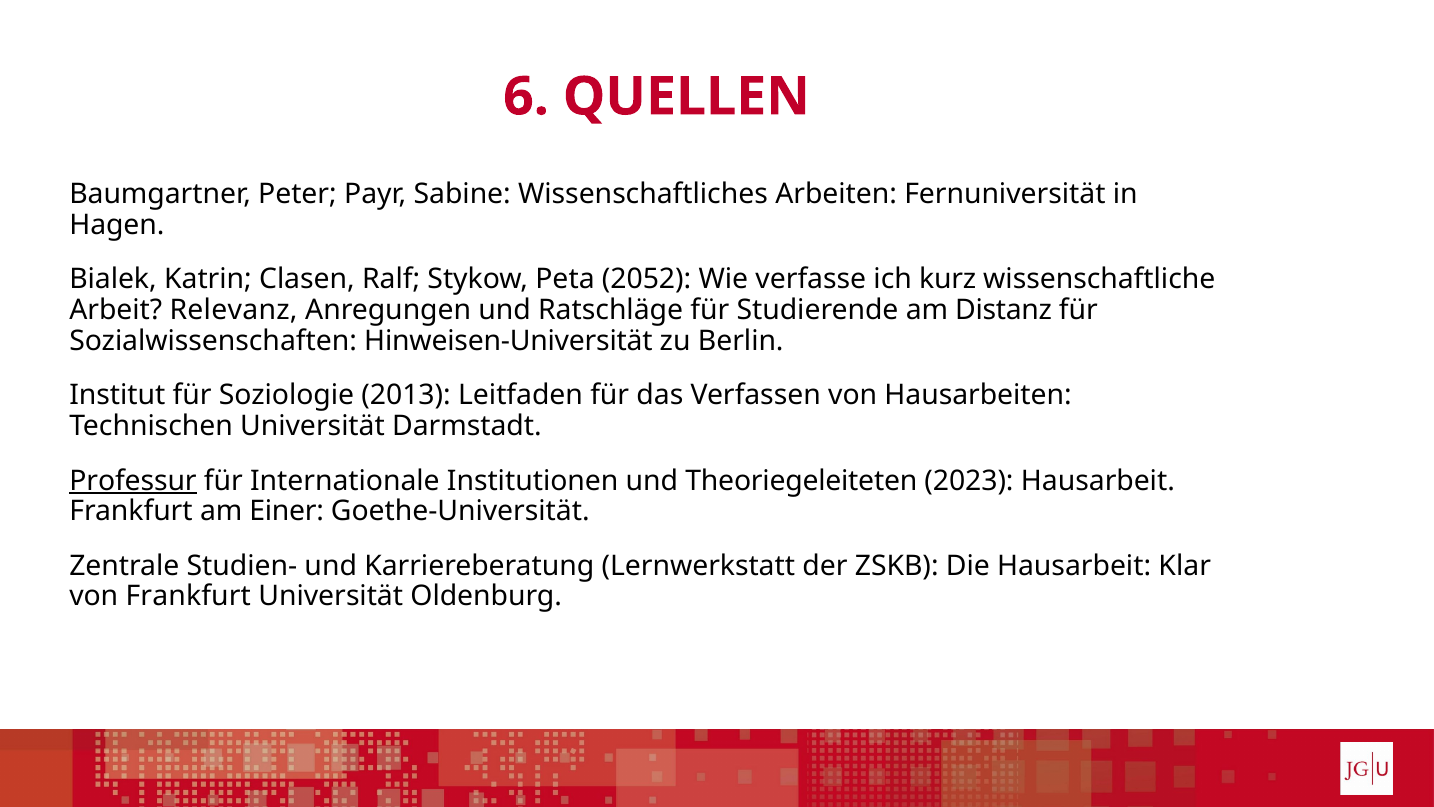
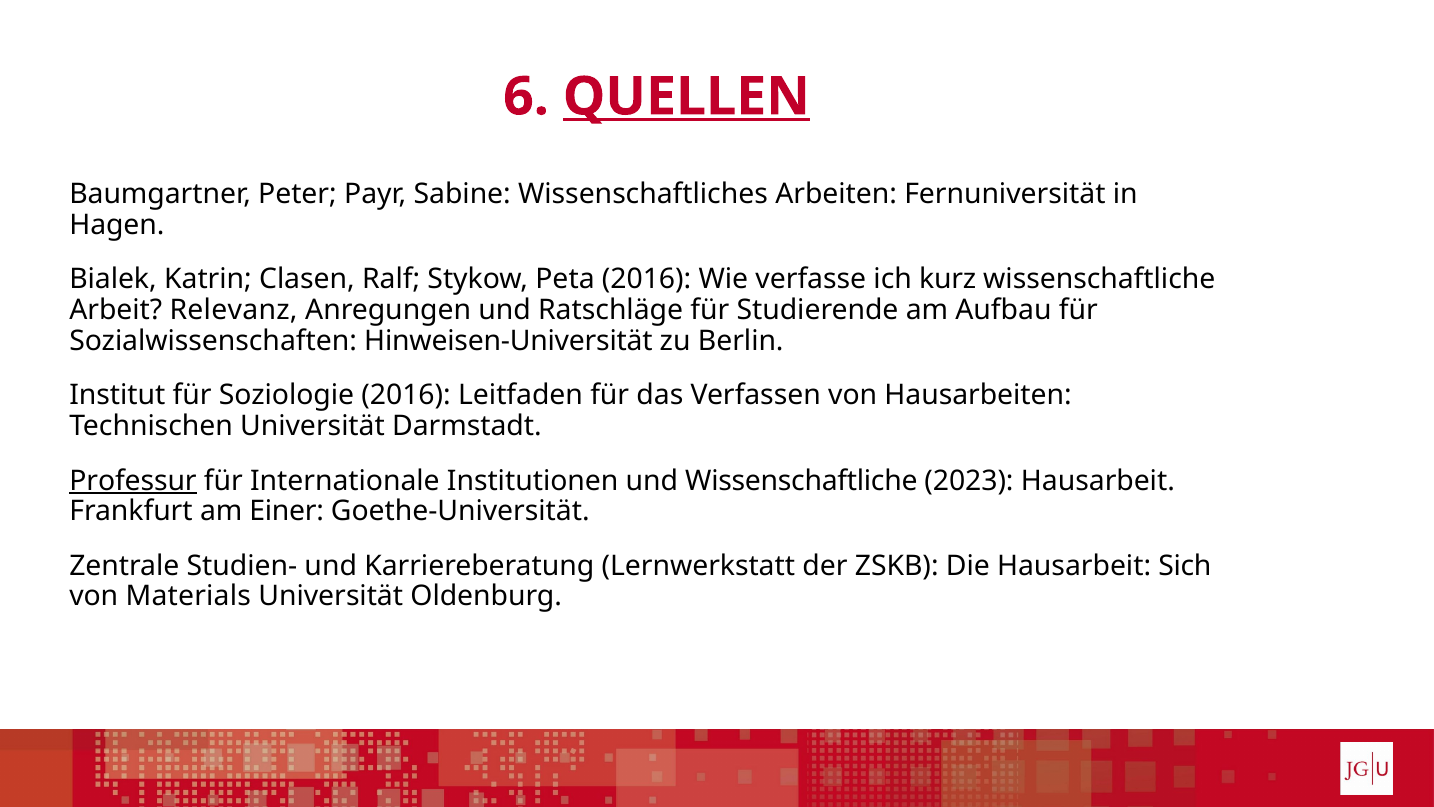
QUELLEN underline: none -> present (686, 97)
Peta 2052: 2052 -> 2016 (647, 279)
Distanz: Distanz -> Aufbau (1003, 310)
Soziologie 2013: 2013 -> 2016 (406, 395)
und Theoriegeleiteten: Theoriegeleiteten -> Wissenschaftliche (801, 480)
Klar: Klar -> Sich (1185, 566)
von Frankfurt: Frankfurt -> Materials (188, 596)
